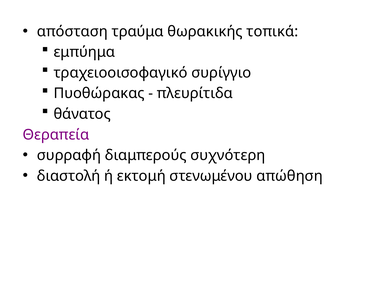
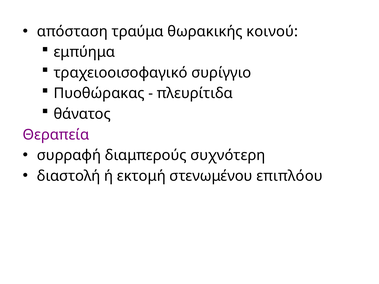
τοπικά: τοπικά -> κοινού (272, 32)
απώθηση: απώθηση -> επιπλόου (289, 176)
